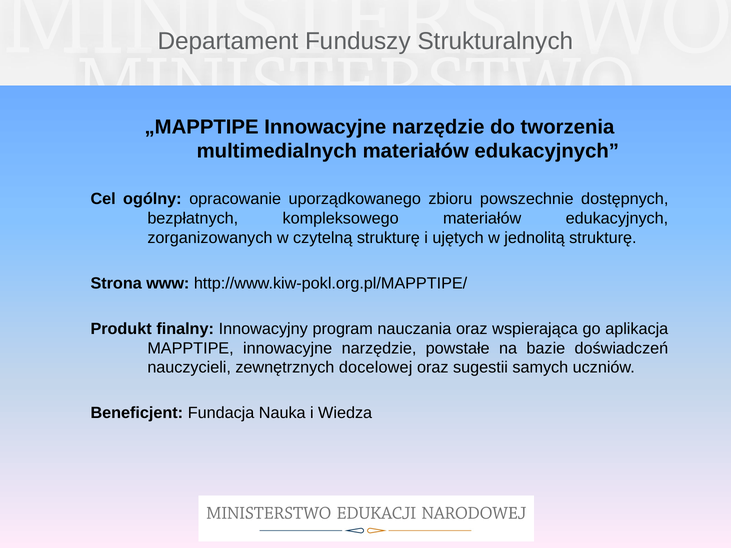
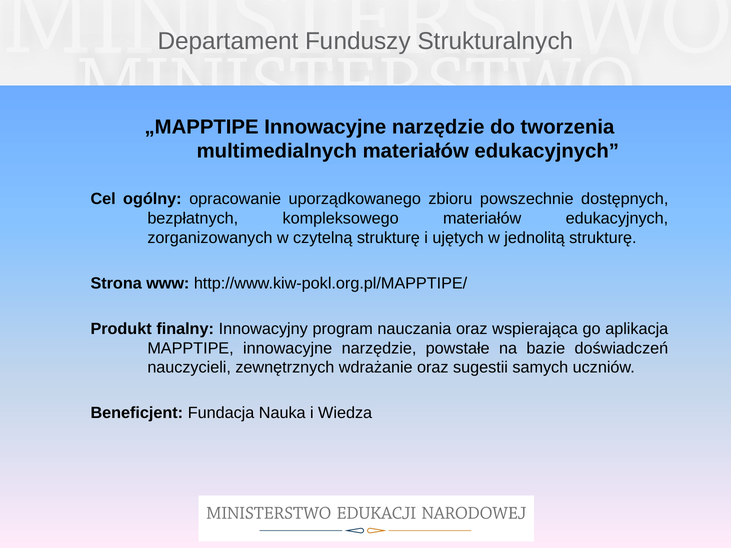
docelowej: docelowej -> wdrażanie (376, 368)
